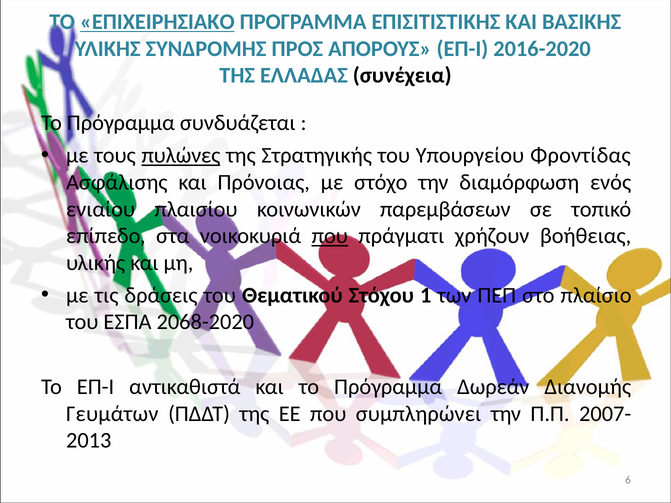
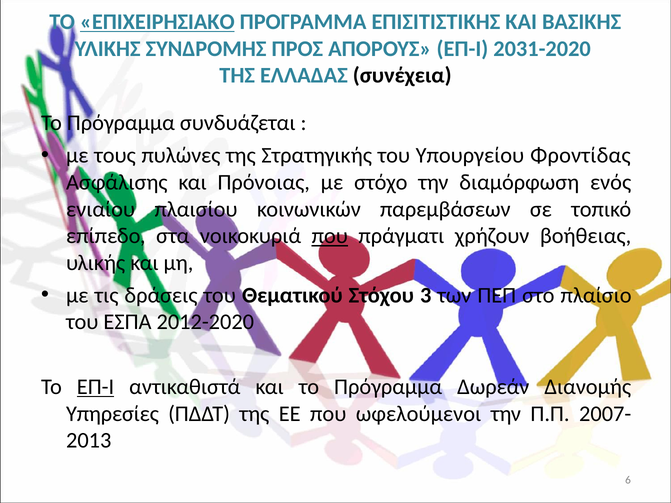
2016-2020: 2016-2020 -> 2031-2020 (542, 49)
πυλώνες underline: present -> none (181, 156)
1: 1 -> 3 (426, 295)
2068-2020: 2068-2020 -> 2012-2020 (205, 322)
ΕΠ-Ι underline: none -> present (96, 387)
Γευμάτων: Γευμάτων -> Υπηρεσίες (112, 414)
συμπληρώνει: συμπληρώνει -> ωφελούμενοι (419, 414)
